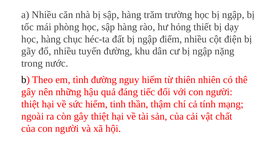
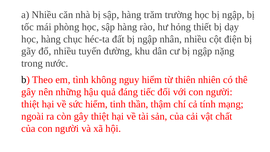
điểm: điểm -> nhân (171, 39)
tình đường: đường -> không (104, 80)
